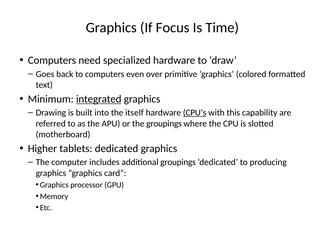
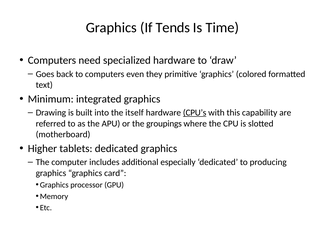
Focus: Focus -> Tends (173, 28)
over: over -> they (154, 74)
integrated underline: present -> none (99, 99)
additional groupings: groupings -> especially (178, 162)
